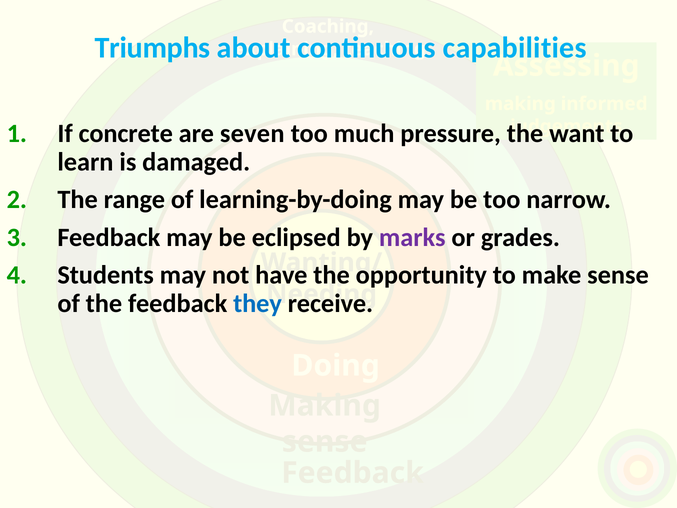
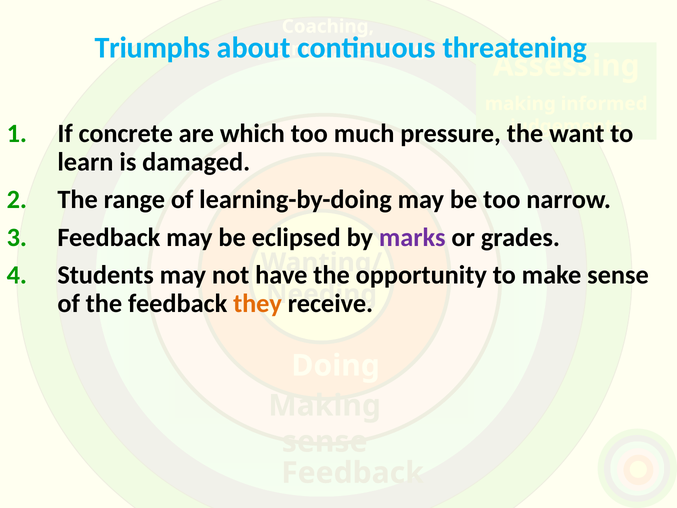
capabilities: capabilities -> threatening (515, 48)
seven: seven -> which (252, 134)
they colour: blue -> orange (258, 303)
